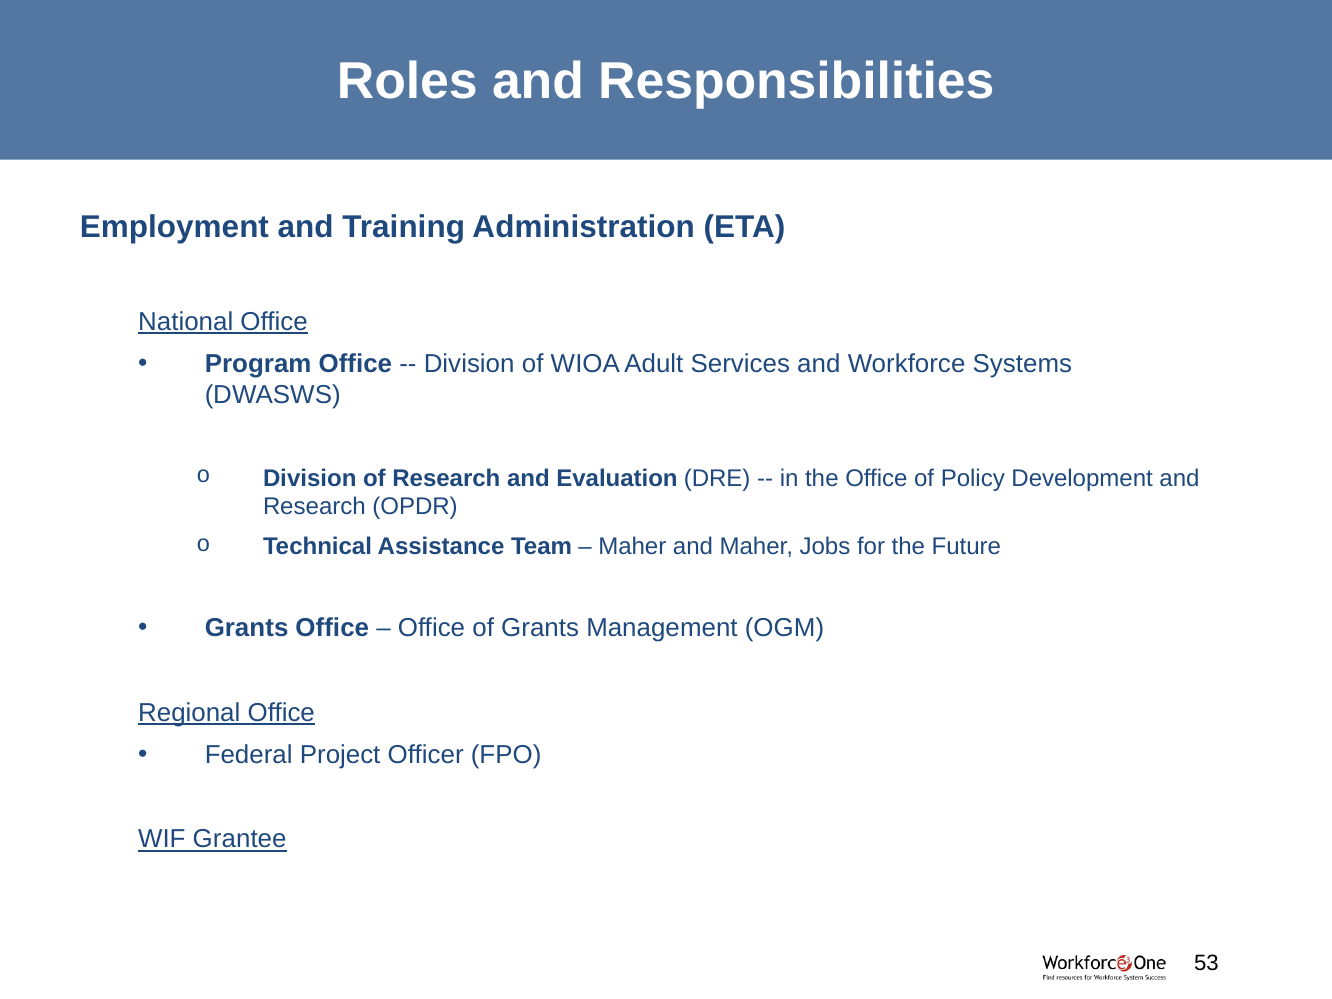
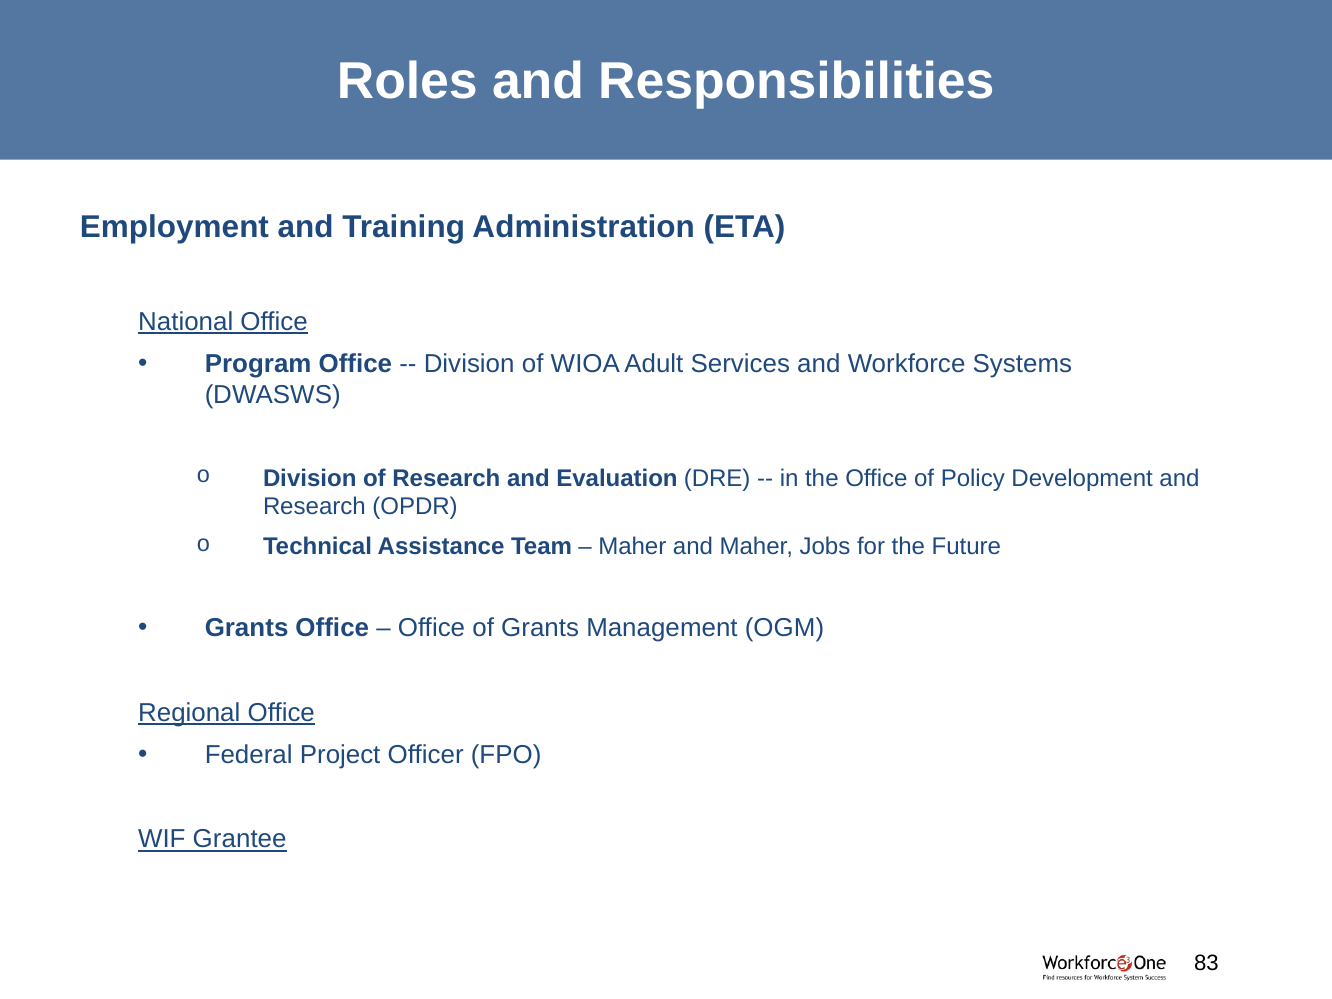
53: 53 -> 83 (1206, 963)
